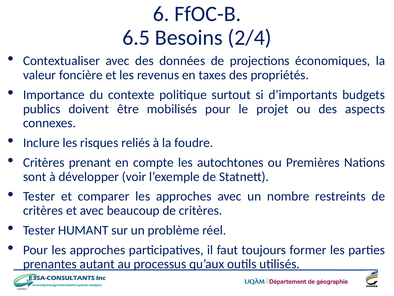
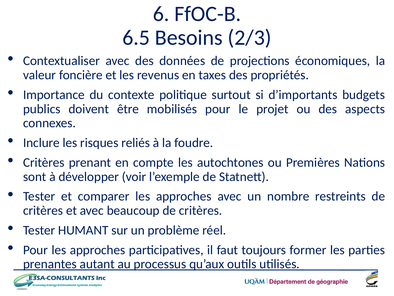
2/4: 2/4 -> 2/3 (250, 38)
